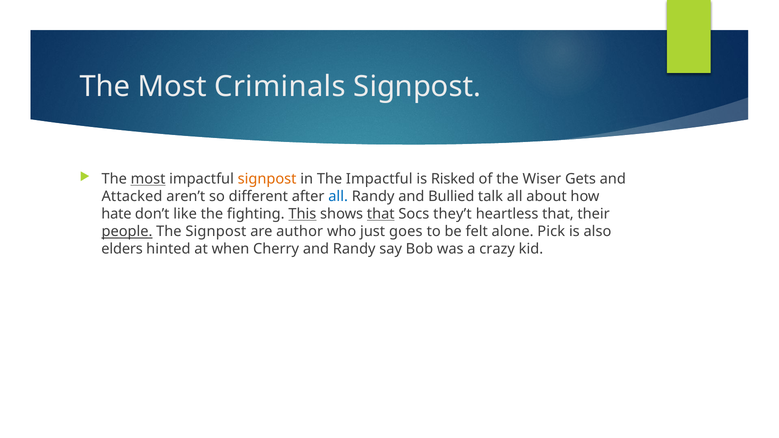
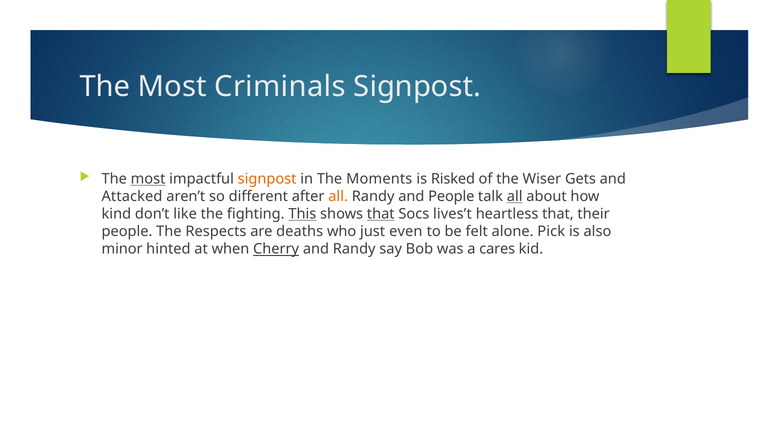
The Impactful: Impactful -> Moments (379, 179)
all colour: blue -> orange (338, 197)
and Bullied: Bullied -> People (451, 197)
all underline: none -> present (515, 197)
hate: hate -> kind (116, 214)
they’t: they’t -> lives’t (452, 214)
people underline: present -> none (127, 232)
The Signpost: Signpost -> Respects (216, 232)
author: author -> deaths (300, 232)
goes: goes -> even (406, 232)
elders: elders -> minor (122, 249)
Cherry underline: none -> present (276, 249)
crazy: crazy -> cares (497, 249)
